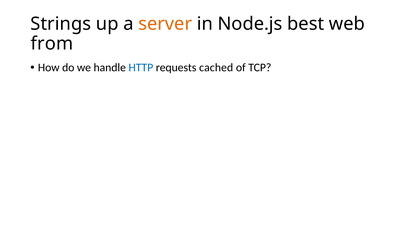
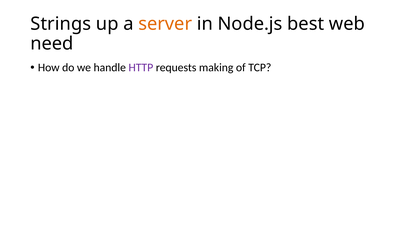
from: from -> need (52, 43)
HTTP colour: blue -> purple (141, 67)
cached: cached -> making (216, 67)
